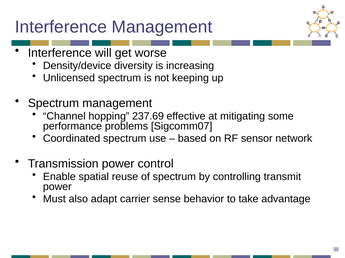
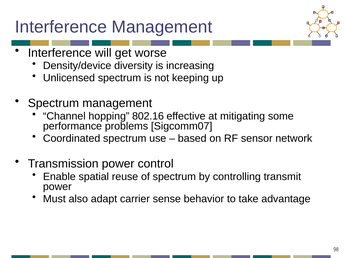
237.69: 237.69 -> 802.16 (148, 116)
